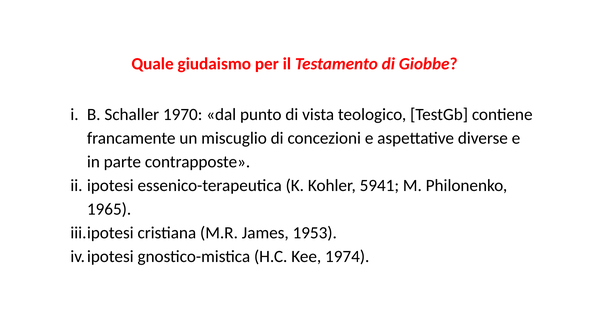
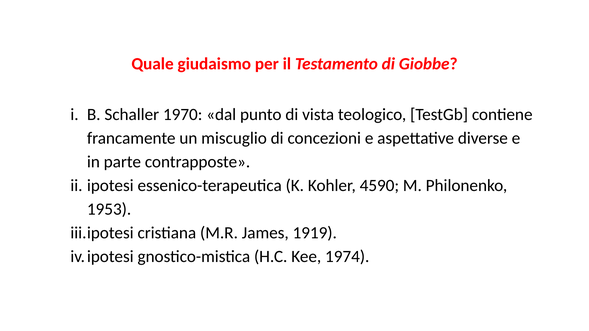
5941: 5941 -> 4590 (379, 186)
1965: 1965 -> 1953 (109, 209)
1953: 1953 -> 1919 (315, 233)
